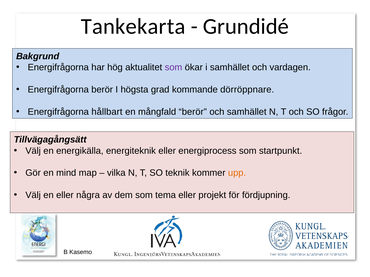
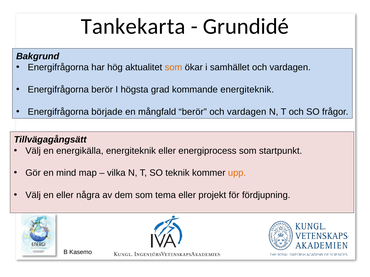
som colour: purple -> orange (174, 68)
kommande dörröppnare: dörröppnare -> energiteknik (247, 90)
hållbart: hållbart -> började (107, 112)
samhället: samhället -> vardagen (247, 112)
